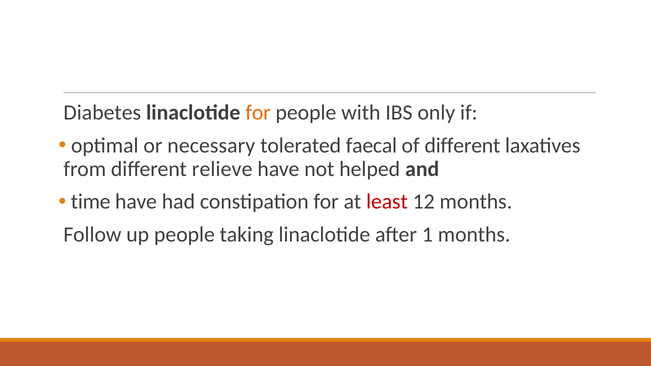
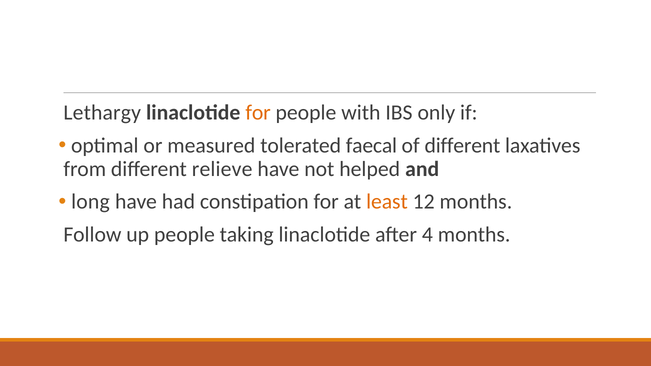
Diabetes: Diabetes -> Lethargy (102, 113)
necessary: necessary -> measured (211, 146)
time: time -> long (90, 202)
least colour: red -> orange (387, 202)
1: 1 -> 4 (427, 235)
